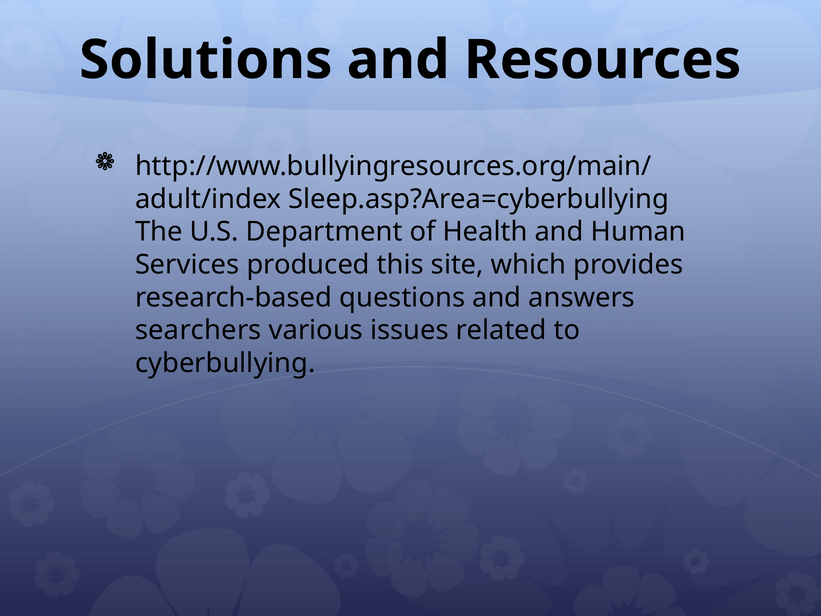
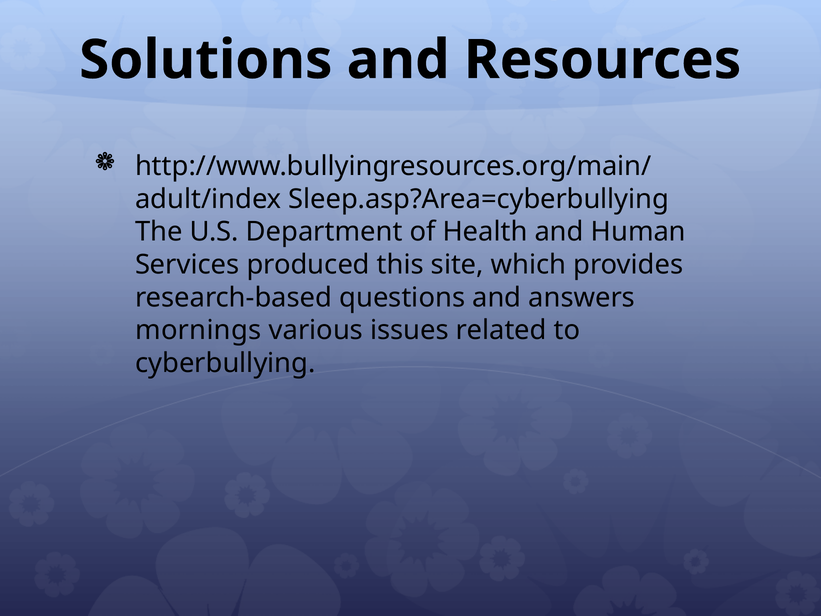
searchers: searchers -> mornings (198, 330)
